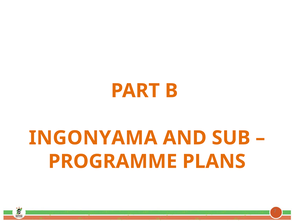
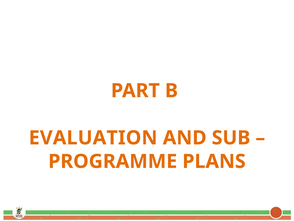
INGONYAMA: INGONYAMA -> EVALUATION (93, 138)
